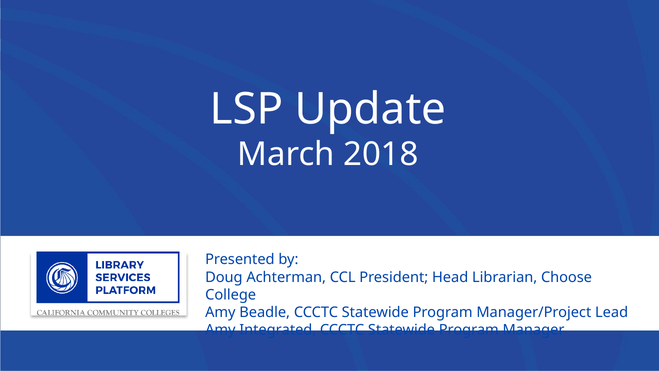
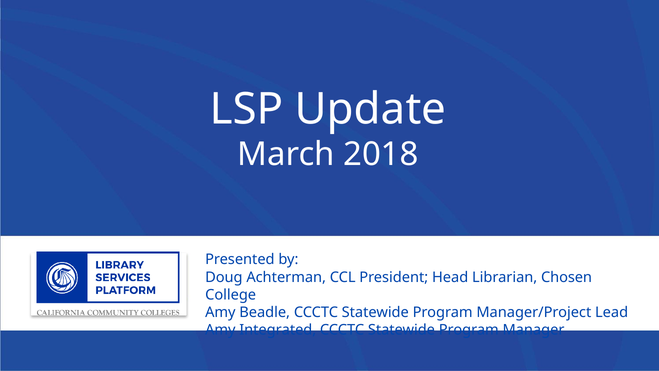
Choose: Choose -> Chosen (567, 277)
